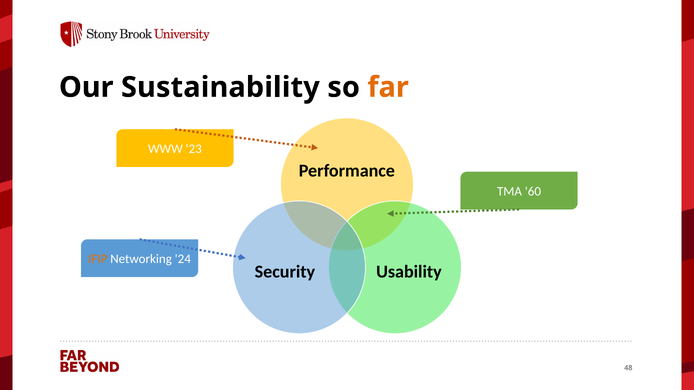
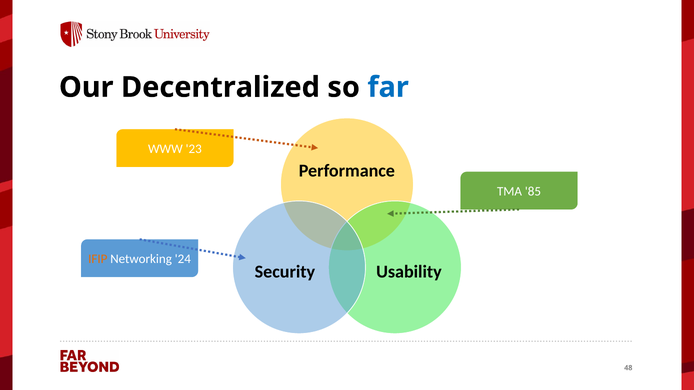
Sustainability: Sustainability -> Decentralized (220, 87)
far colour: orange -> blue (388, 87)
60: 60 -> 85 (533, 192)
